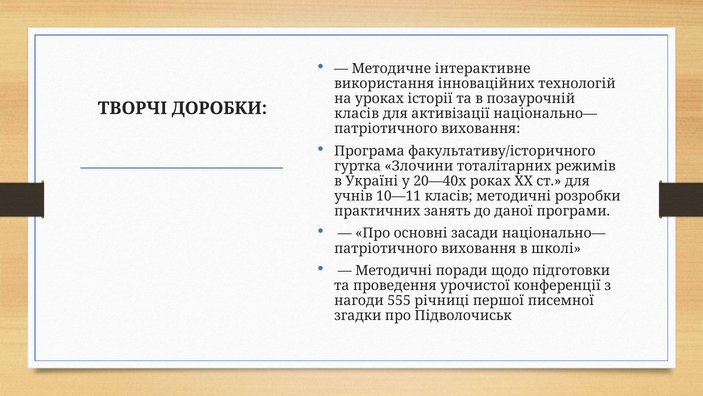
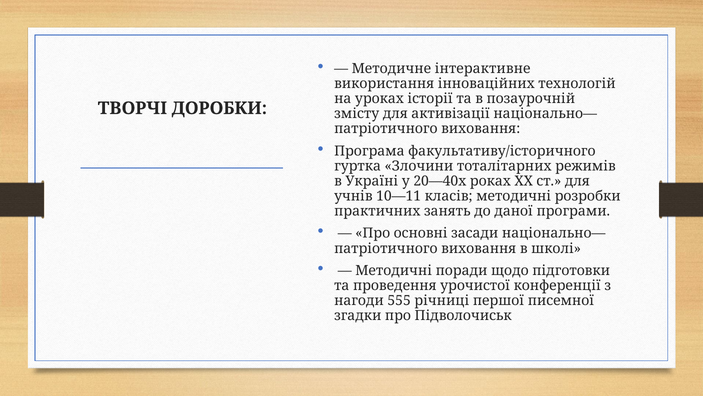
класів: класів -> змісту (357, 114)
